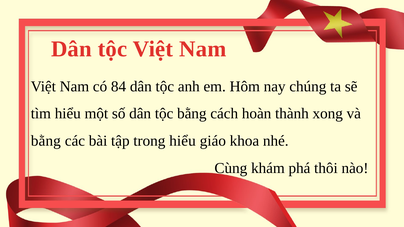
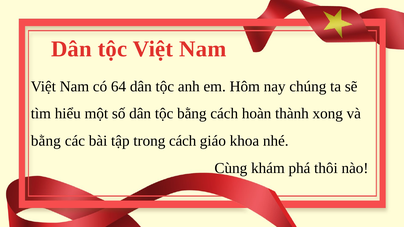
84: 84 -> 64 (119, 86)
trong hiểu: hiểu -> cách (183, 141)
